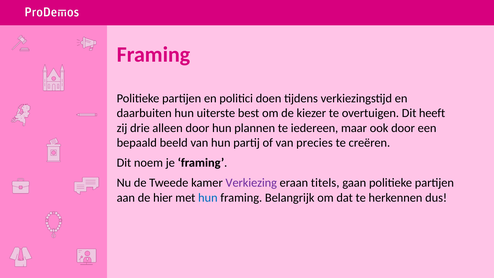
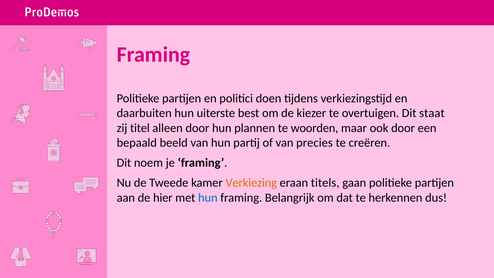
heeft: heeft -> staat (432, 113)
drie: drie -> titel (140, 128)
iedereen: iedereen -> woorden (315, 128)
Verkiezing colour: purple -> orange (251, 183)
